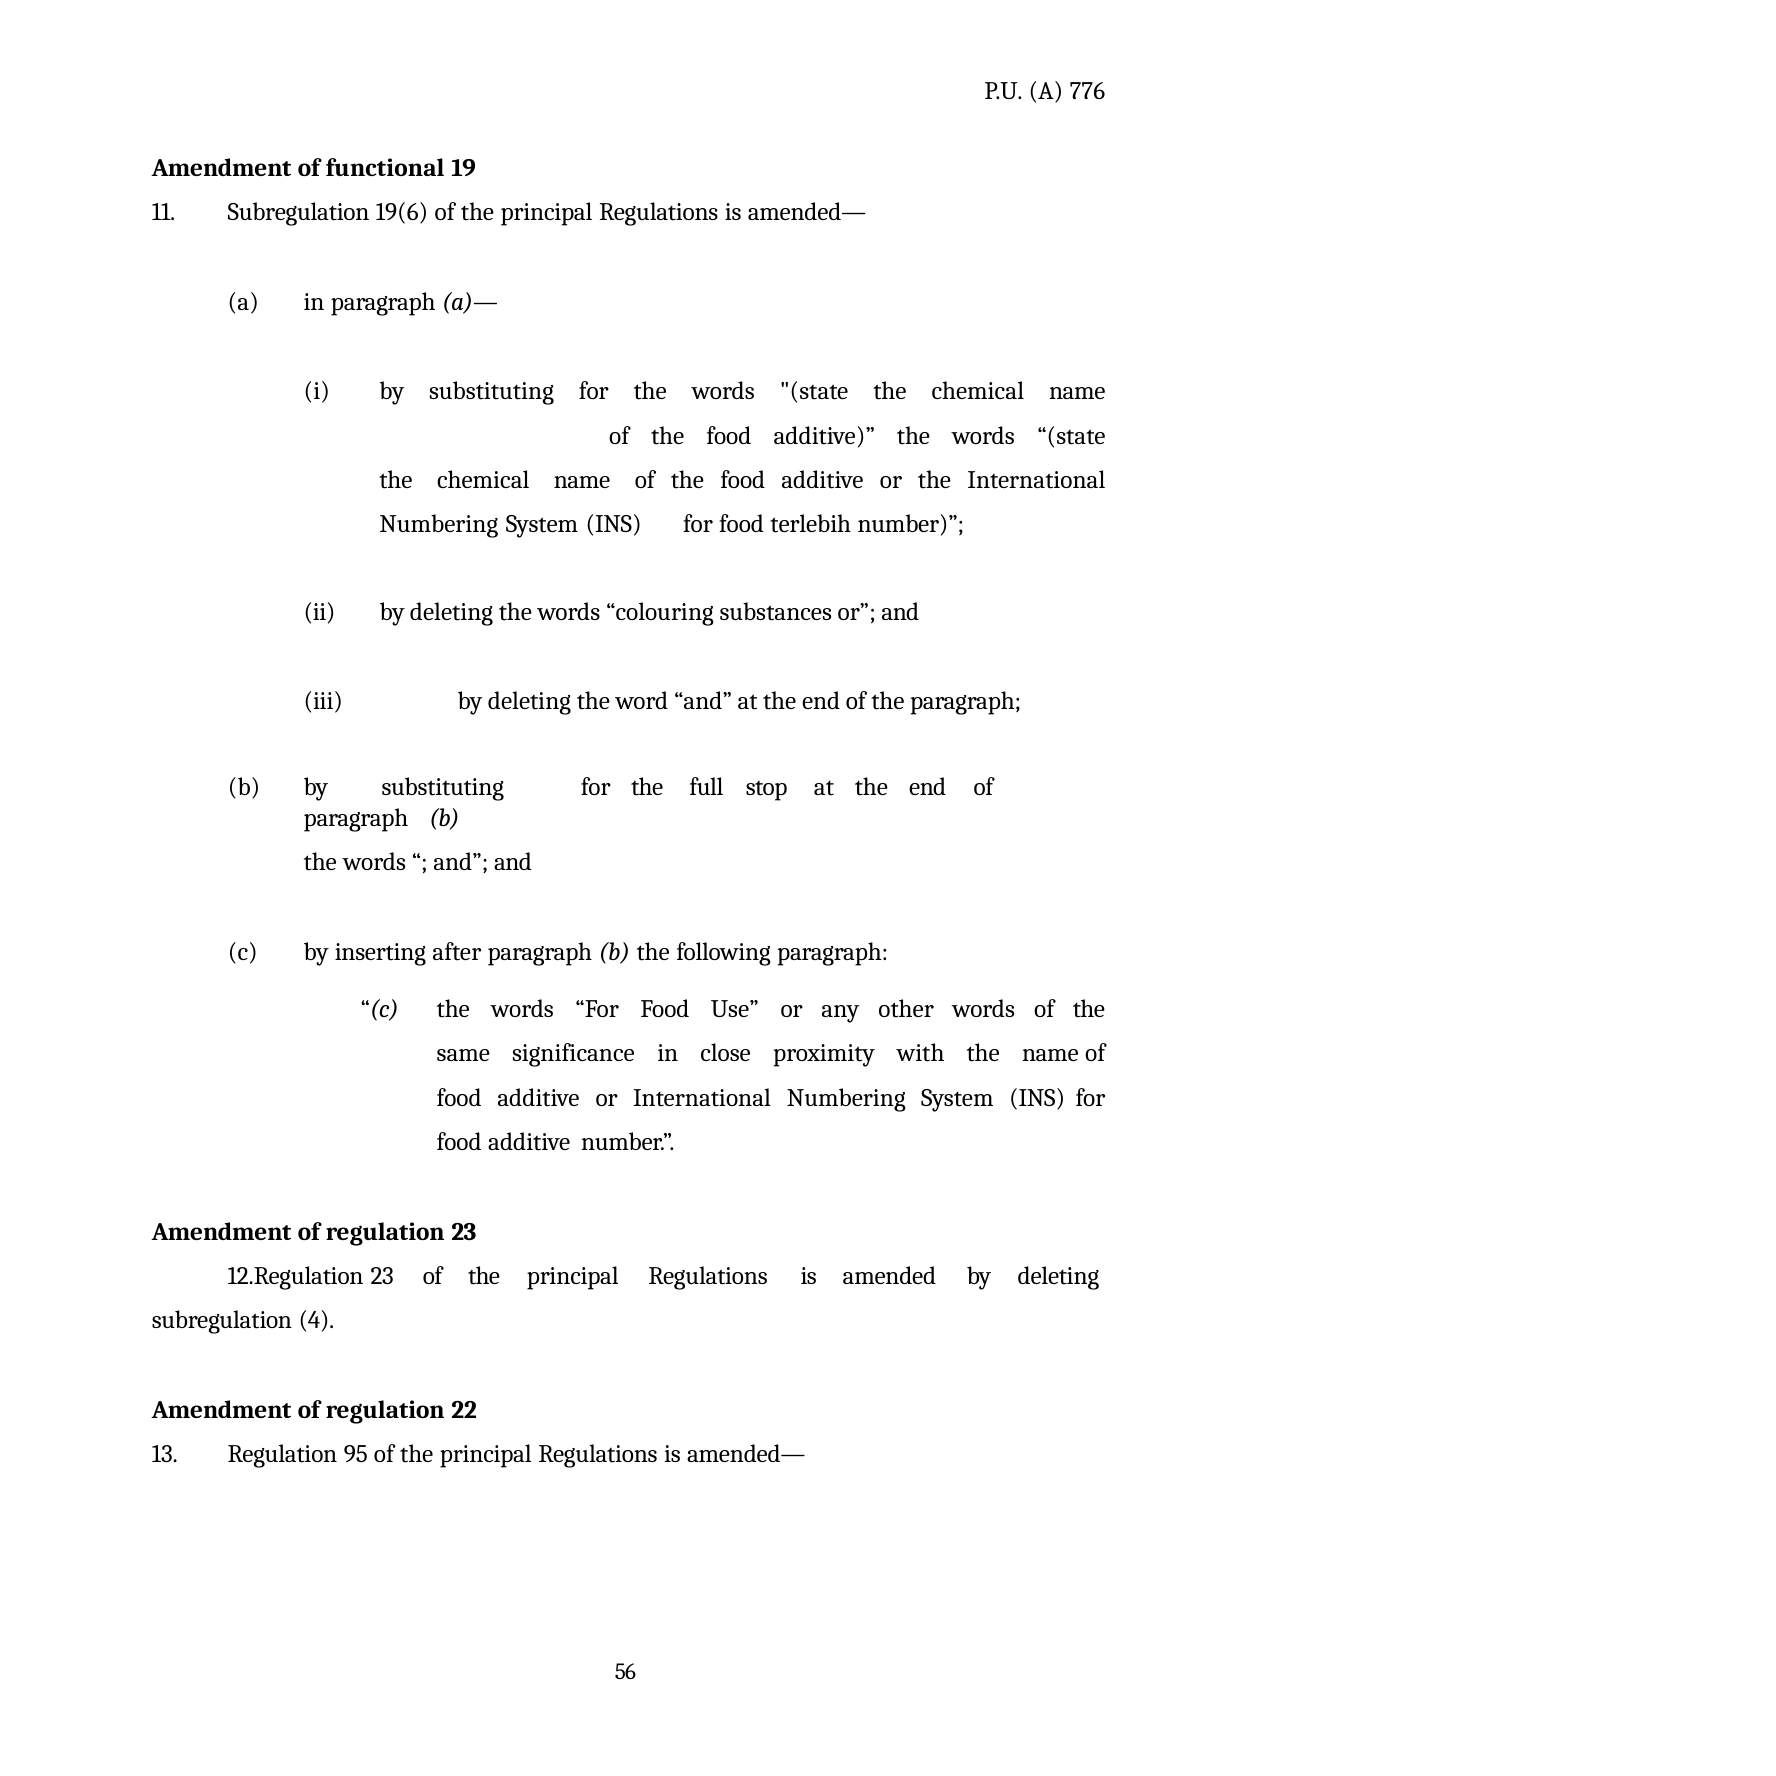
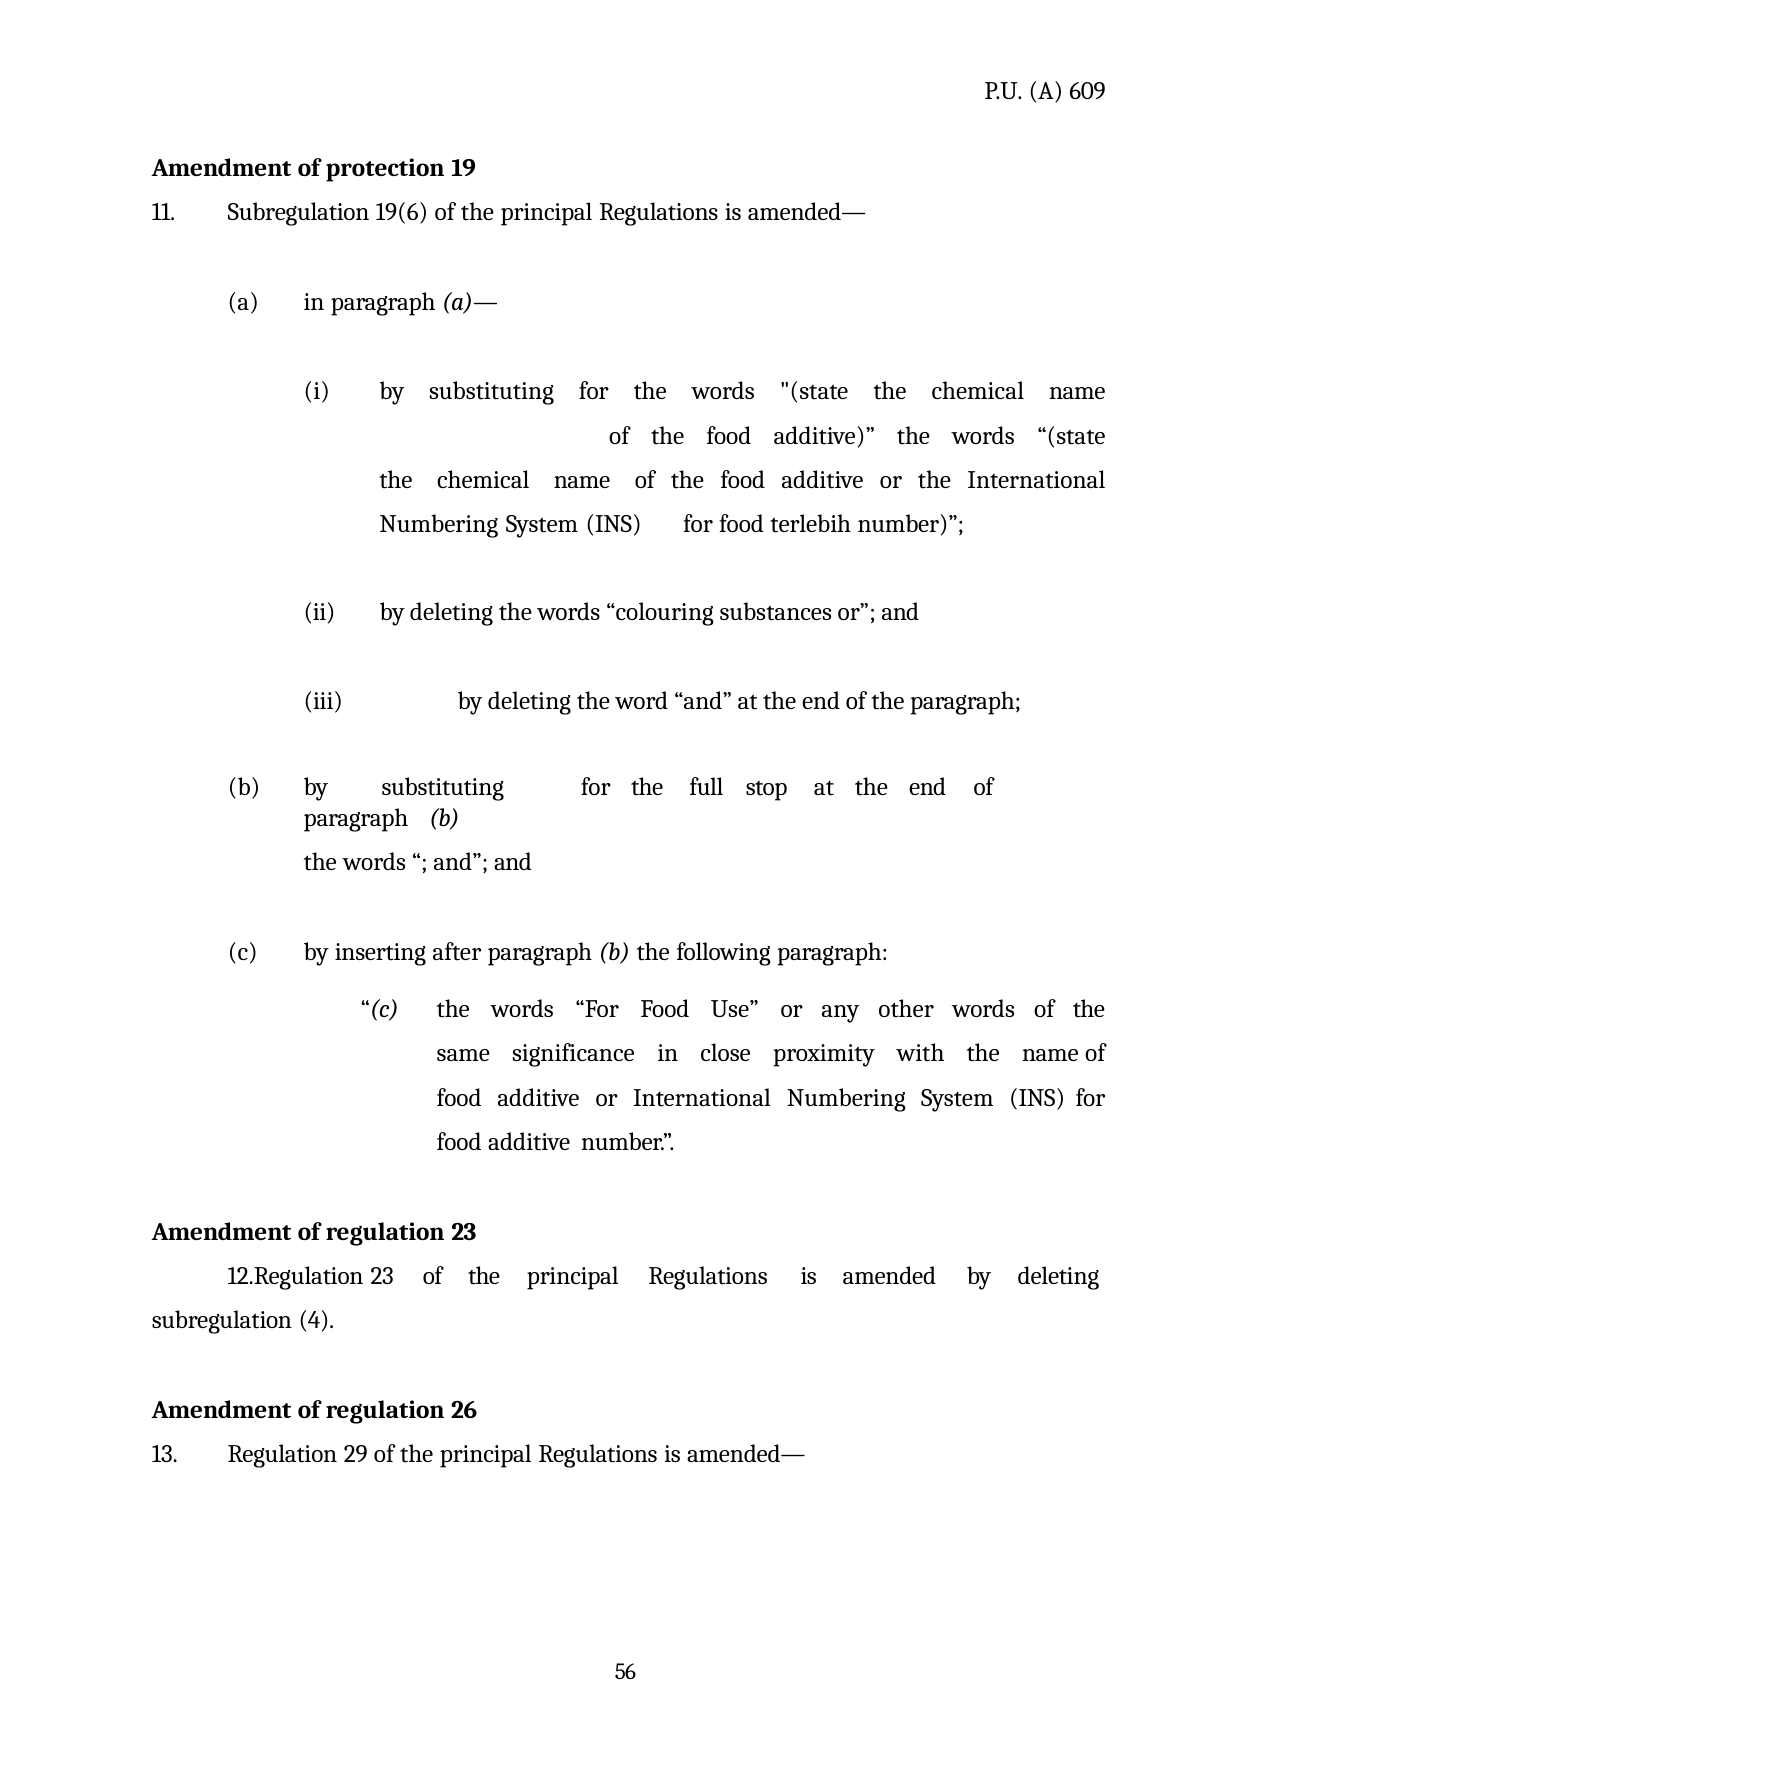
776: 776 -> 609 (1088, 92)
functional: functional -> protection (385, 168)
22: 22 -> 26 (464, 1410)
95: 95 -> 29 (356, 1455)
